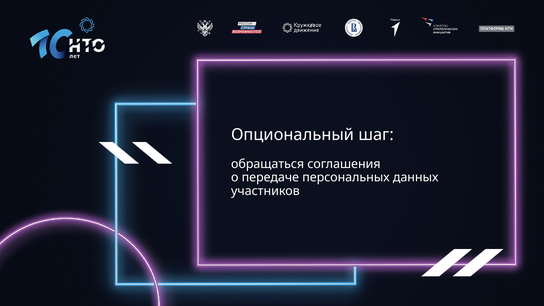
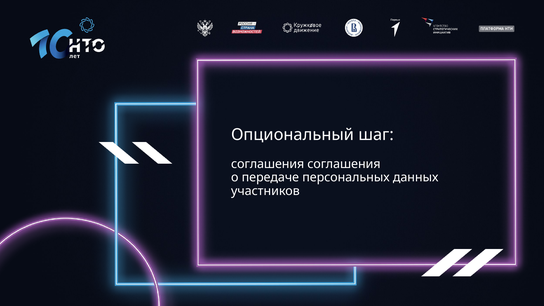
обращаться: обращаться -> соглашения (268, 164)
